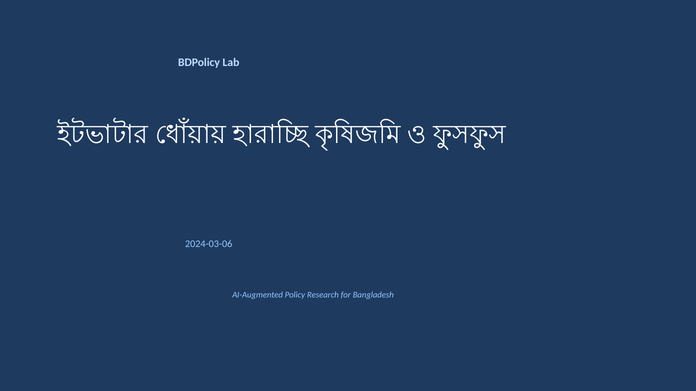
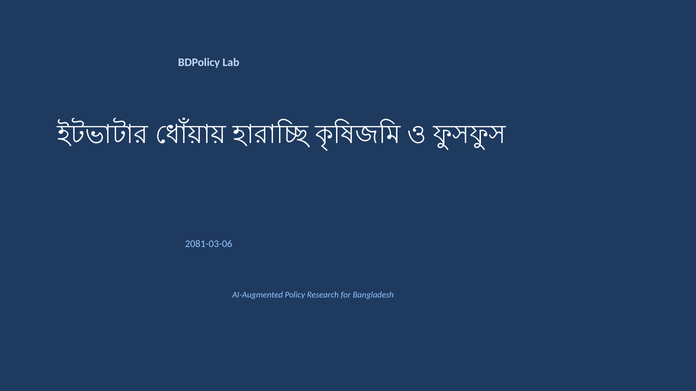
2024-03-06: 2024-03-06 -> 2081-03-06 (209, 244)
